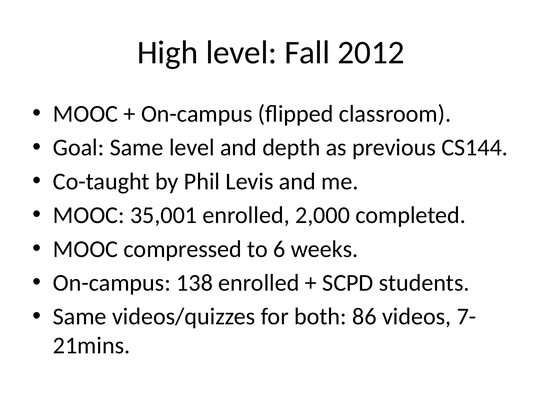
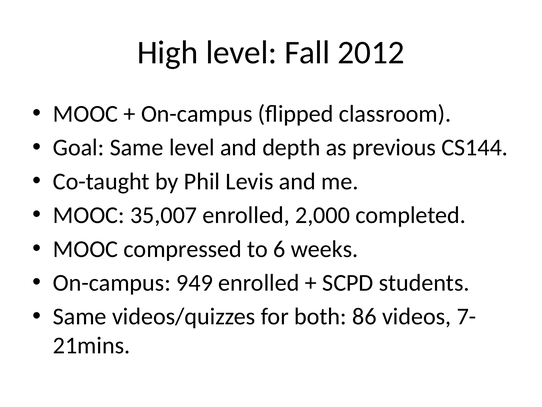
35,001: 35,001 -> 35,007 (164, 215)
138: 138 -> 949 (195, 283)
